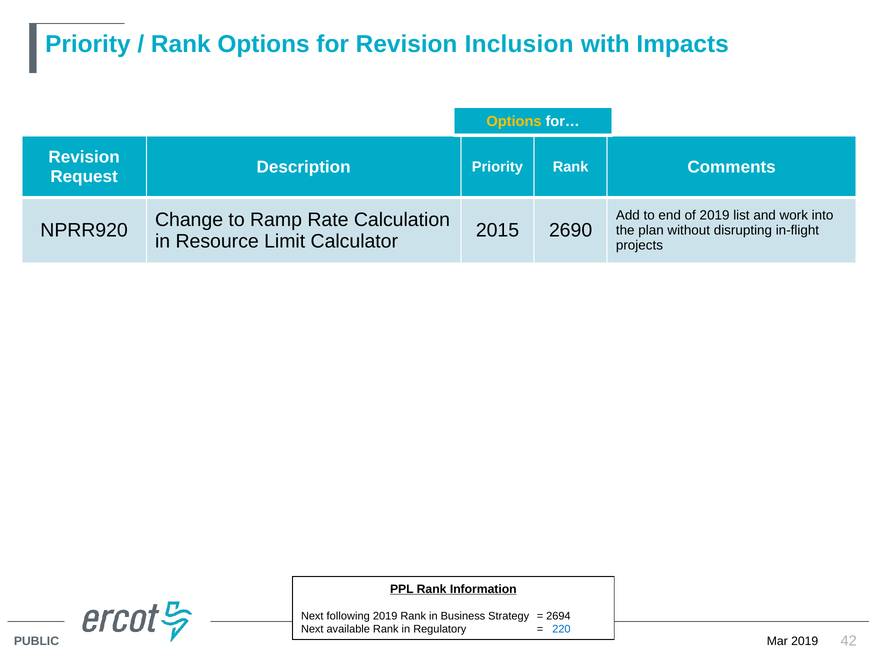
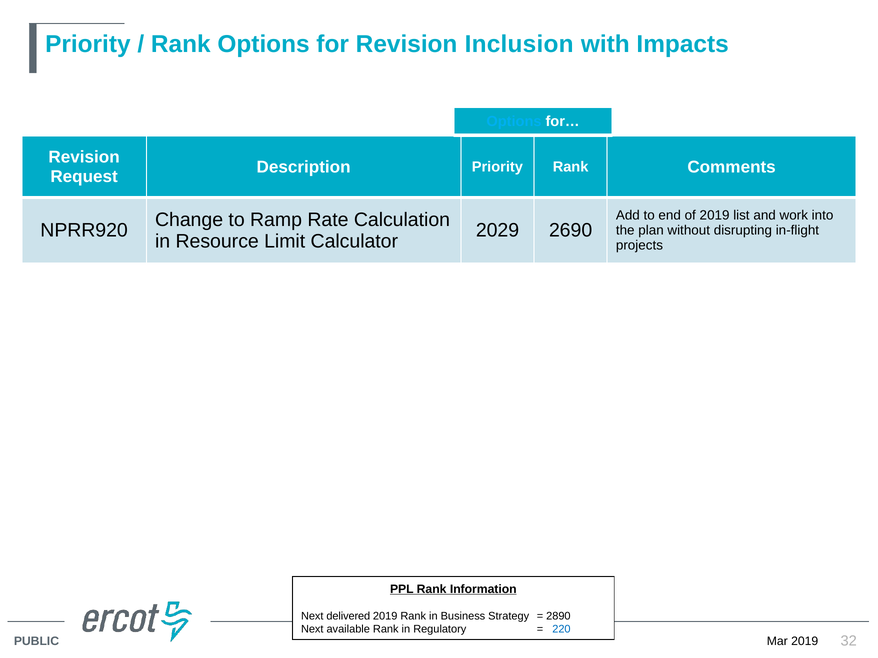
Options colour: yellow -> light blue (514, 122)
2015: 2015 -> 2029 (498, 231)
following: following -> delivered (348, 617)
2694: 2694 -> 2890 (558, 617)
42: 42 -> 32 (849, 641)
